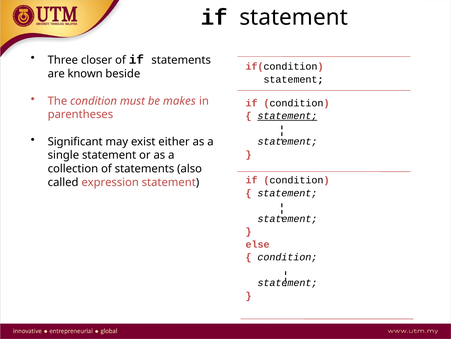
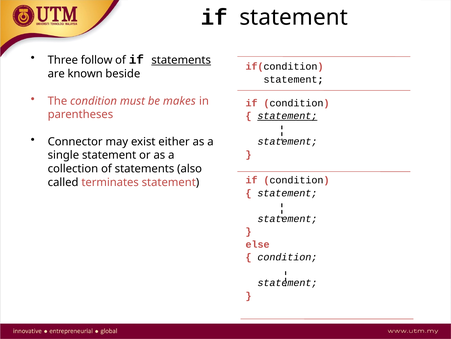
closer: closer -> follow (97, 60)
statements underline: none -> present (181, 60)
Significant: Significant -> Connector (75, 141)
expression: expression -> terminates (110, 182)
